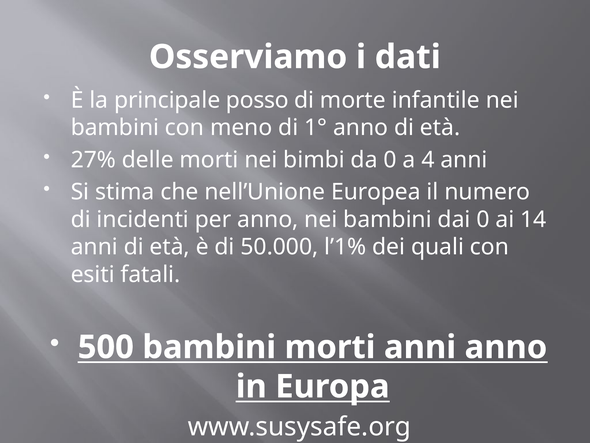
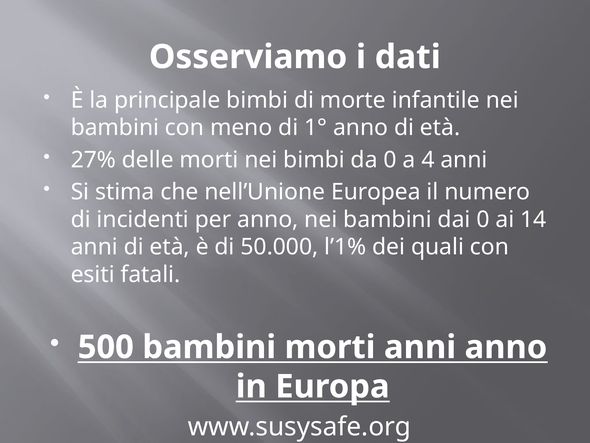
principale posso: posso -> bimbi (257, 100)
